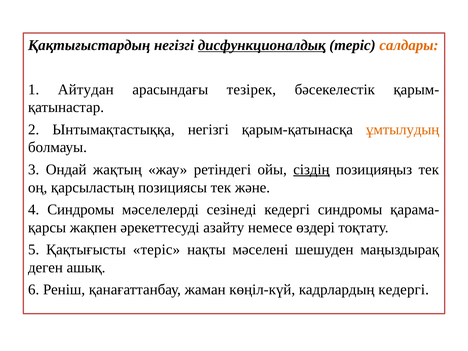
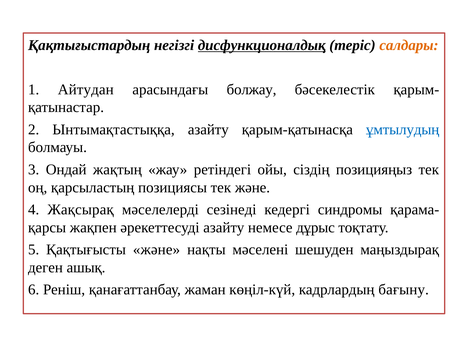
тезірек: тезірек -> болжау (252, 89)
Ынтымақтастыққа негізгі: негізгі -> азайту (208, 129)
ұмтылудың colour: orange -> blue (403, 129)
сіздің underline: present -> none (311, 169)
4 Синдромы: Синдромы -> Жақсырақ (81, 210)
өздері: өздері -> дұрыс (316, 227)
Қақтығысты теріс: теріс -> және (157, 250)
кадрлардың кедергі: кедергі -> бағыну (404, 290)
